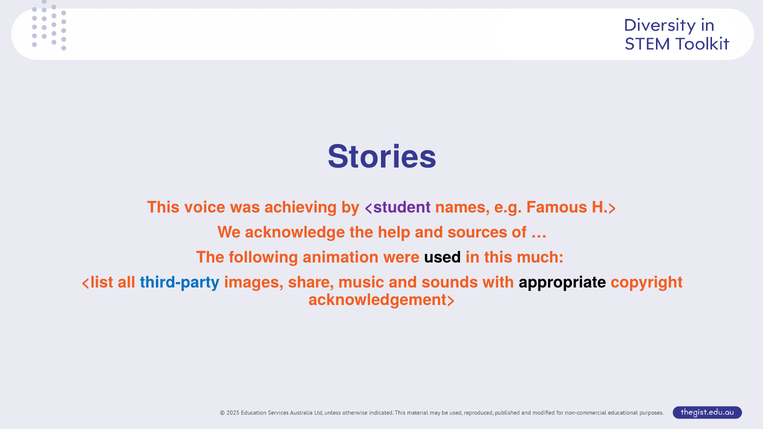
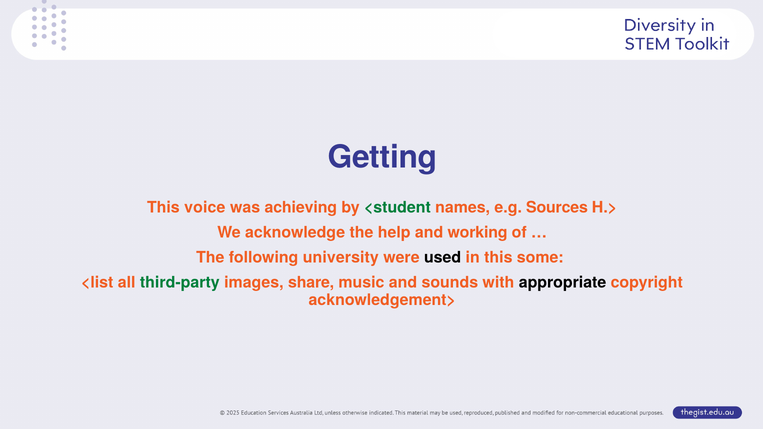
Stories: Stories -> Getting (382, 157)
<student colour: purple -> green (397, 207)
Famous: Famous -> Sources (557, 207)
sources: sources -> working (478, 233)
animation: animation -> university (341, 258)
much: much -> some (540, 258)
third-party colour: blue -> green (180, 283)
